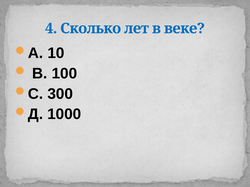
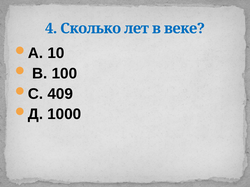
300: 300 -> 409 (60, 94)
